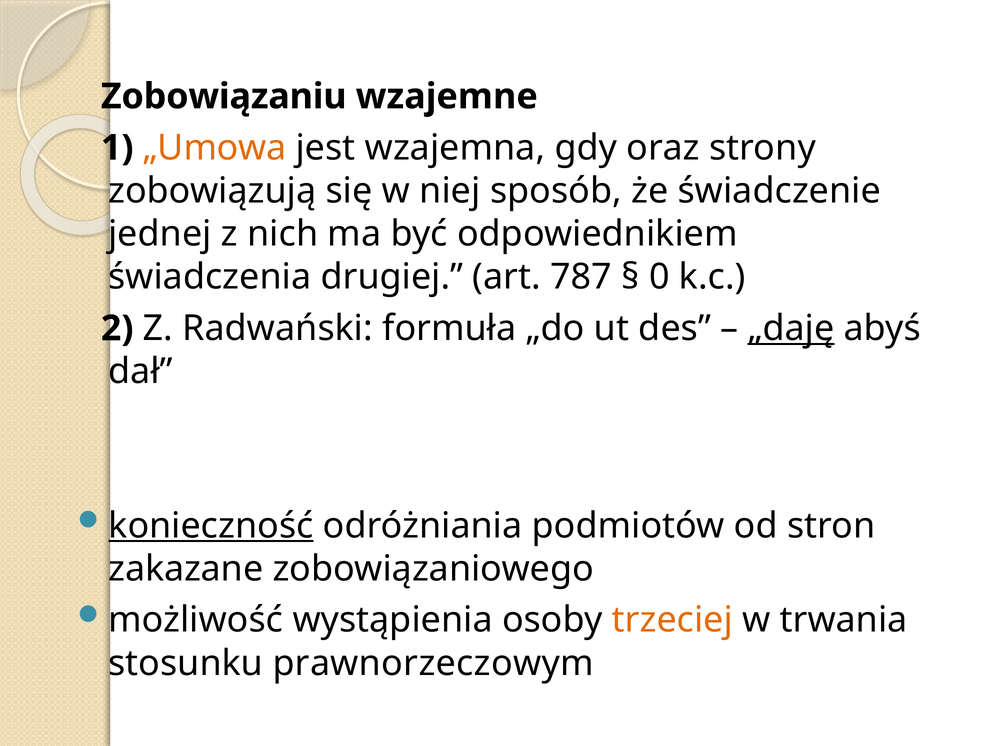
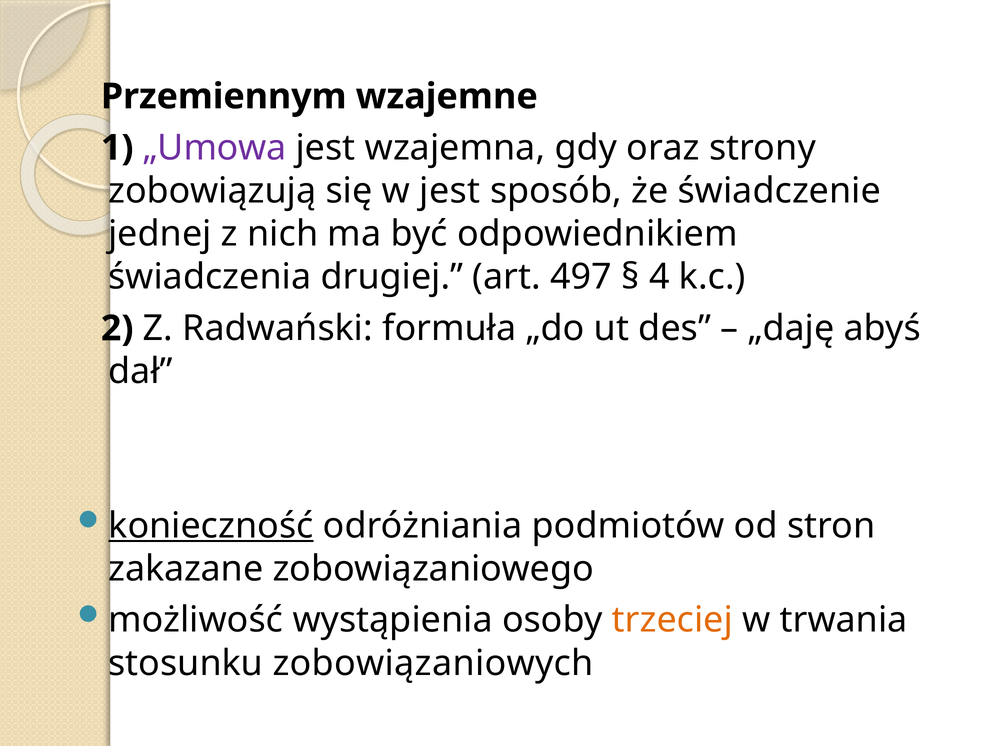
Zobowiązaniu: Zobowiązaniu -> Przemiennym (224, 96)
„Umowa colour: orange -> purple (215, 148)
w niej: niej -> jest (450, 191)
787: 787 -> 497 (581, 277)
0: 0 -> 4 (659, 277)
„daję underline: present -> none (791, 329)
prawnorzeczowym: prawnorzeczowym -> zobowiązaniowych (433, 663)
